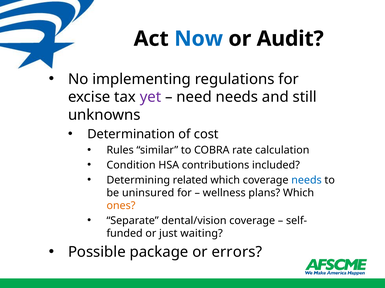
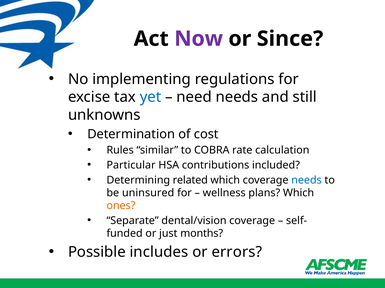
Now colour: blue -> purple (199, 39)
Audit: Audit -> Since (290, 39)
yet colour: purple -> blue (151, 97)
Condition: Condition -> Particular (131, 165)
waiting: waiting -> months (202, 234)
package: package -> includes (159, 253)
